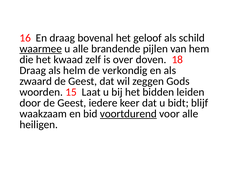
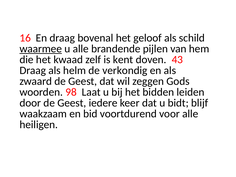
over: over -> kent (123, 60)
18: 18 -> 43 (177, 60)
15: 15 -> 98 (71, 92)
voortdurend underline: present -> none (128, 114)
